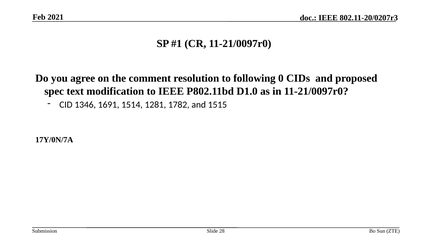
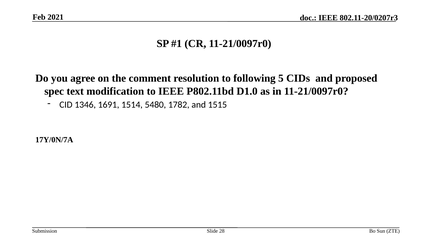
0: 0 -> 5 (281, 78)
1281: 1281 -> 5480 (155, 105)
